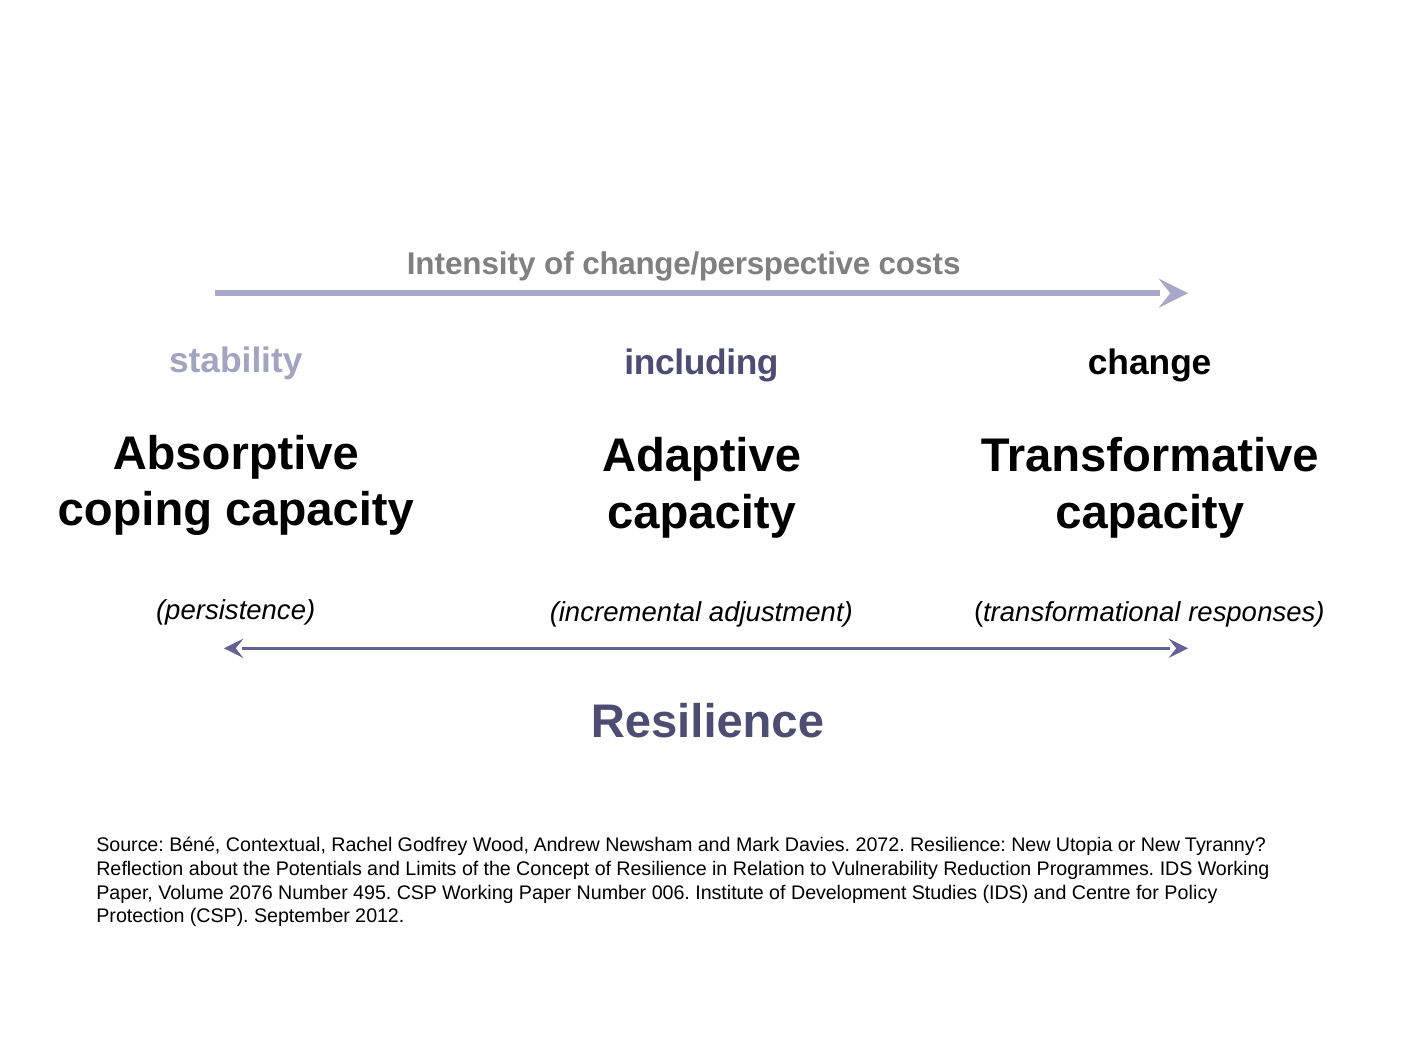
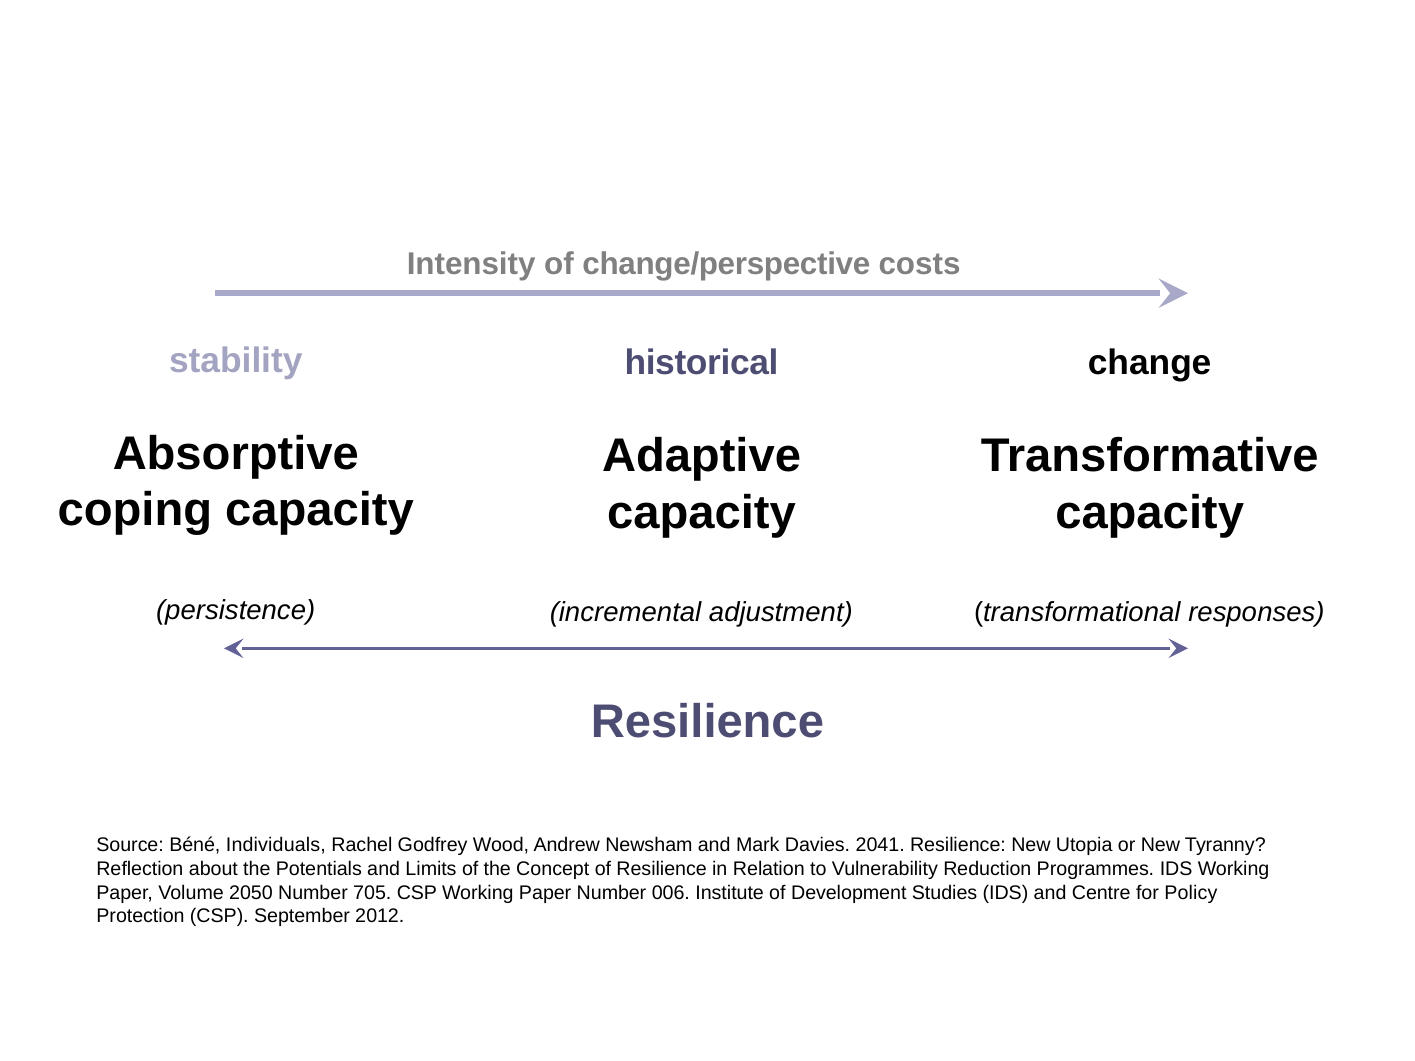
including: including -> historical (702, 363)
Contextual: Contextual -> Individuals (276, 846)
2072: 2072 -> 2041 (880, 846)
2076: 2076 -> 2050 (251, 893)
495: 495 -> 705 (372, 893)
